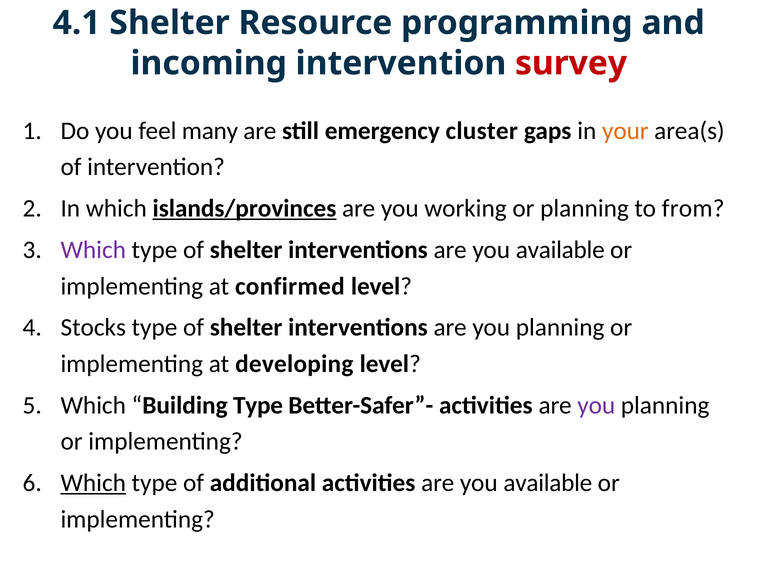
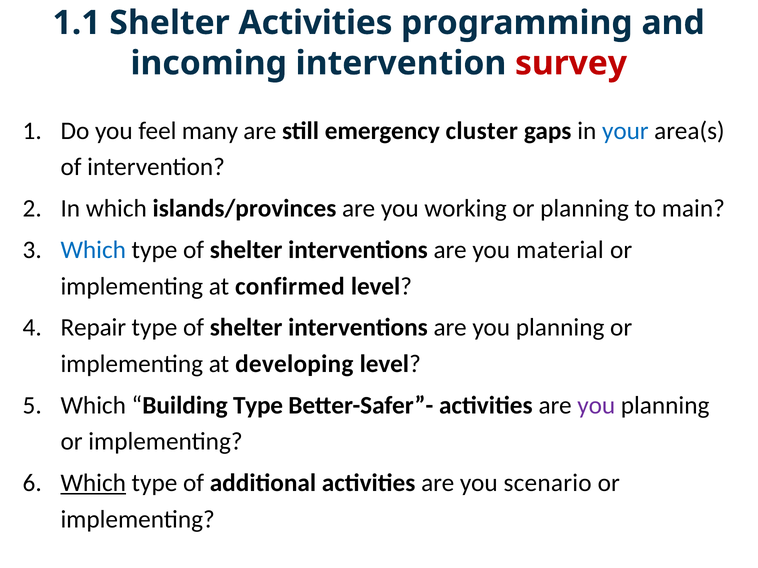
4.1: 4.1 -> 1.1 (77, 23)
Shelter Resource: Resource -> Activities (316, 23)
your colour: orange -> blue (625, 131)
islands/provinces underline: present -> none (244, 209)
from: from -> main (693, 209)
Which colour: purple -> blue (93, 250)
interventions are you available: available -> material (560, 250)
Stocks: Stocks -> Repair (93, 328)
activities are you available: available -> scenario (548, 483)
